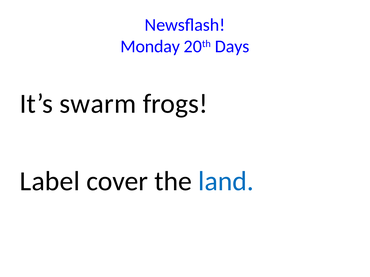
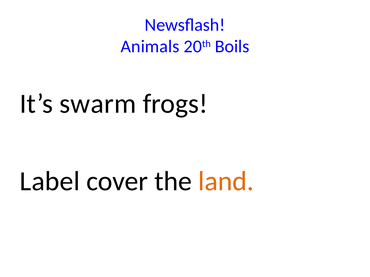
Monday: Monday -> Animals (150, 47)
Days: Days -> Boils (232, 47)
land colour: blue -> orange (226, 182)
